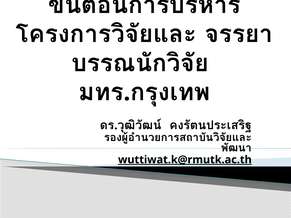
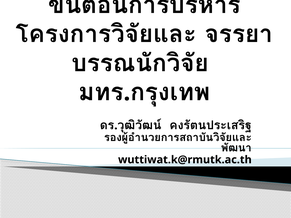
wuttiwat.k@rmutk.ac.th underline: present -> none (185, 160)
